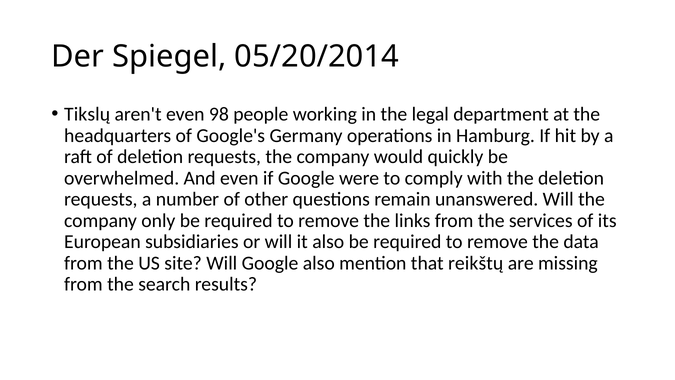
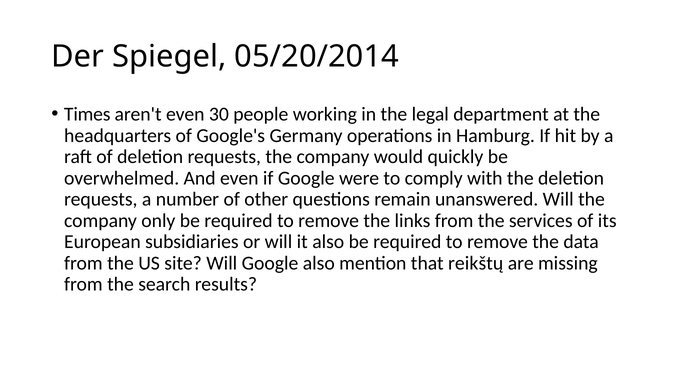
Tikslų: Tikslų -> Times (87, 114)
98: 98 -> 30 (219, 114)
